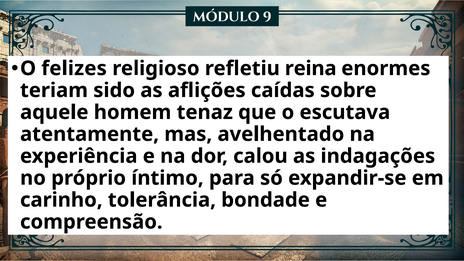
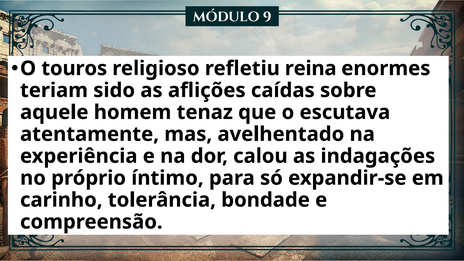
felizes: felizes -> touros (74, 68)
